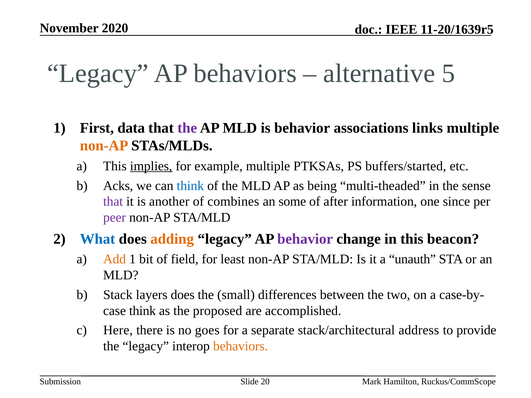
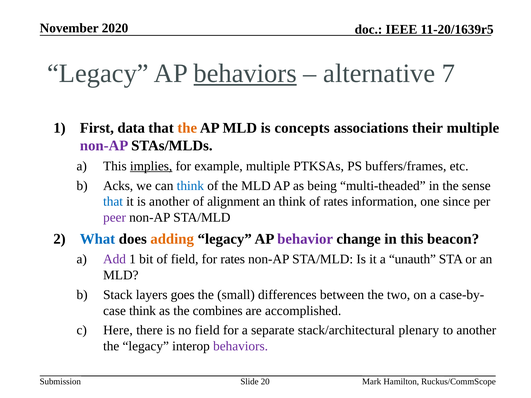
behaviors underline: none -> present (245, 74)
5: 5 -> 7 (448, 74)
the colour: purple -> orange (187, 128)
is behavior: behavior -> concepts (302, 128)
links: links -> their (427, 128)
non-AP colour: orange -> purple (104, 146)
buffers/started: buffers/started -> buffers/frames (406, 166)
that colour: purple -> blue (113, 202)
combines: combines -> alignment (233, 202)
an some: some -> think (292, 202)
of after: after -> rates (336, 202)
Add colour: orange -> purple (115, 259)
for least: least -> rates (233, 259)
layers does: does -> goes (183, 295)
proposed: proposed -> combines (218, 311)
no goes: goes -> field (207, 330)
address: address -> plenary (419, 330)
to provide: provide -> another (476, 330)
behaviors colour: orange -> purple (241, 346)
